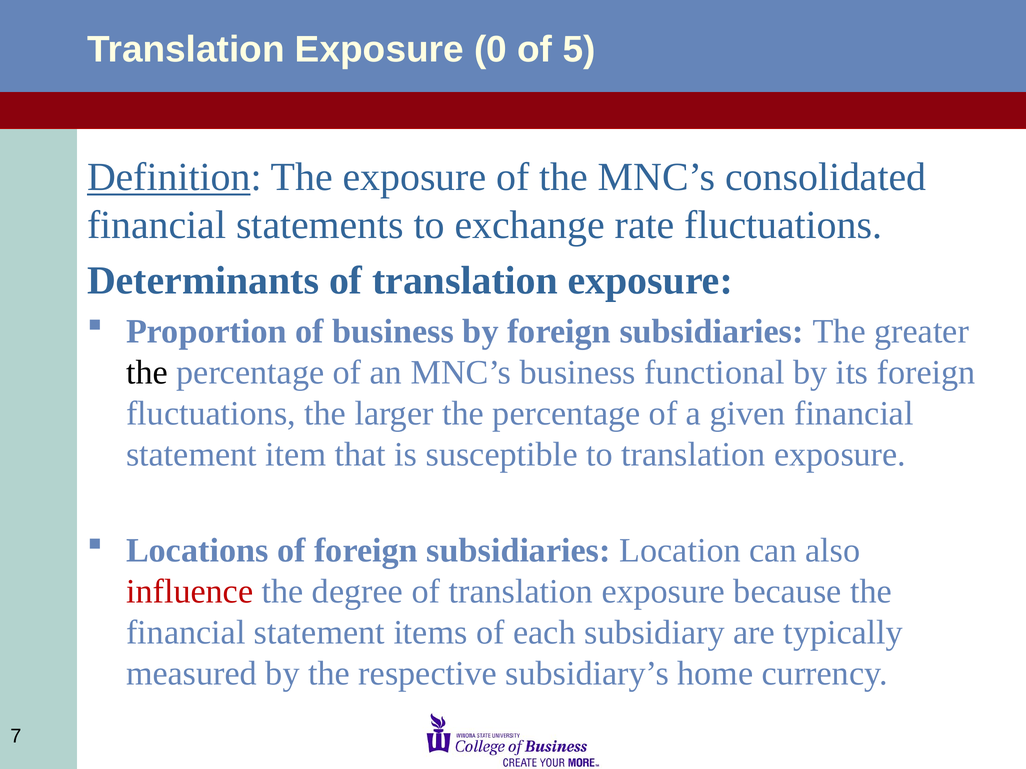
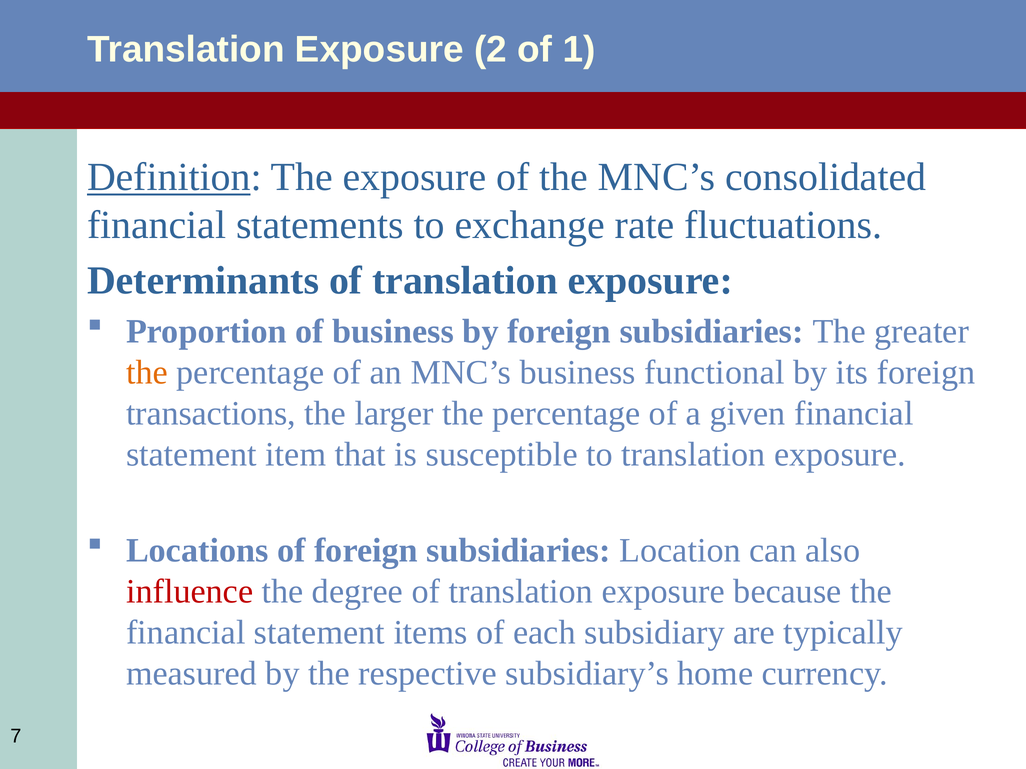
0: 0 -> 2 (491, 50)
5: 5 -> 1 (579, 50)
the colour: black -> orange (147, 373)
fluctuations: fluctuations -> transactions (211, 414)
